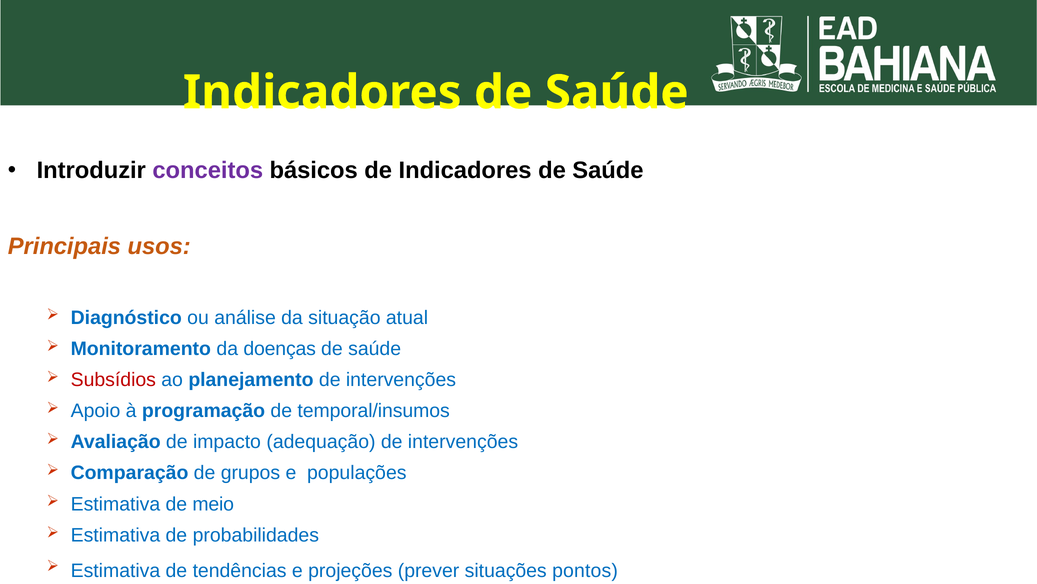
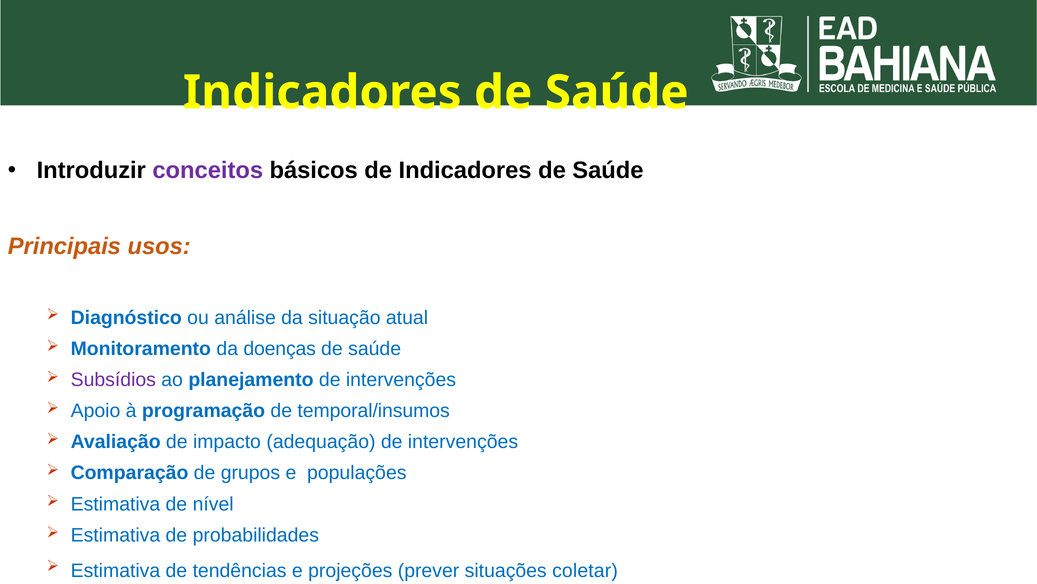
Subsídios colour: red -> purple (113, 379)
meio: meio -> nível (213, 504)
pontos: pontos -> coletar (585, 570)
